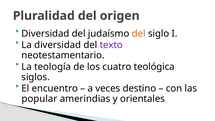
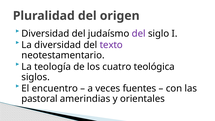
del colour: orange -> purple (139, 34)
destino: destino -> fuentes (139, 88)
popular: popular -> pastoral (40, 99)
